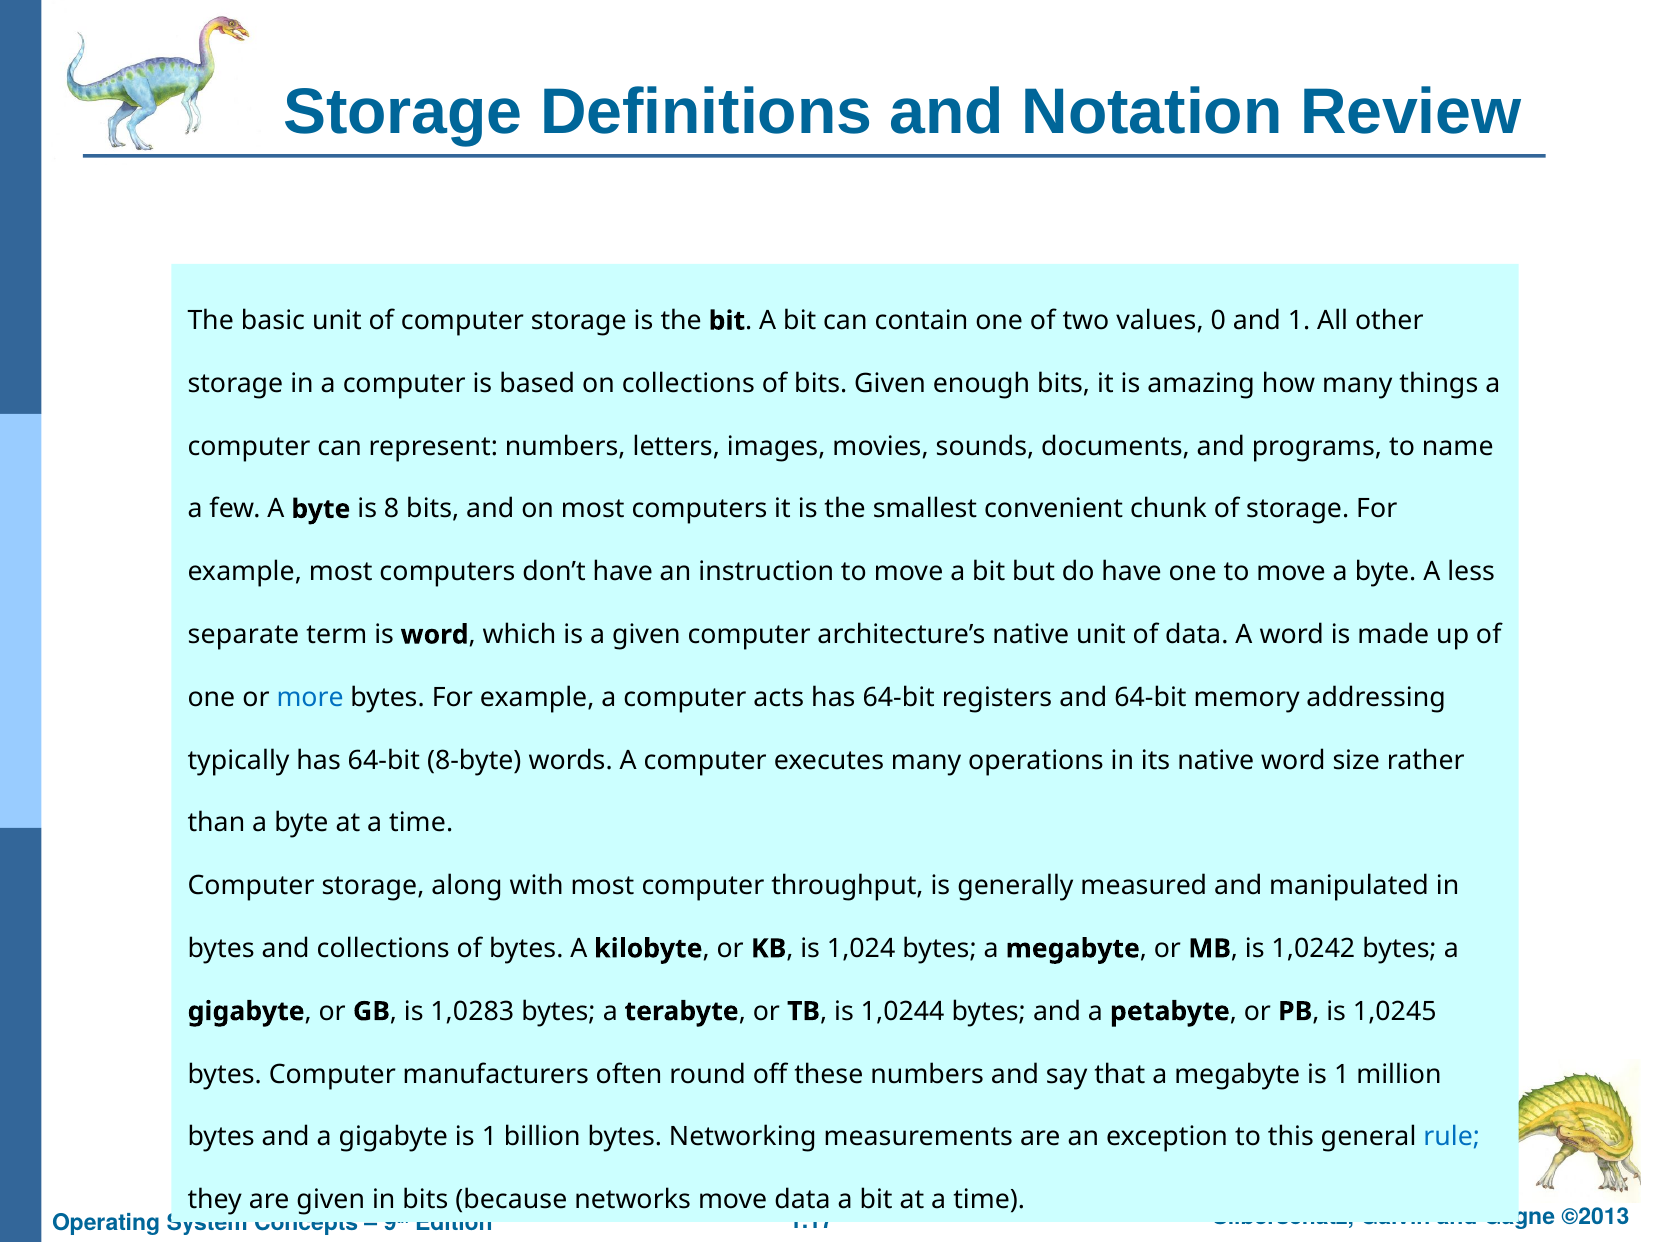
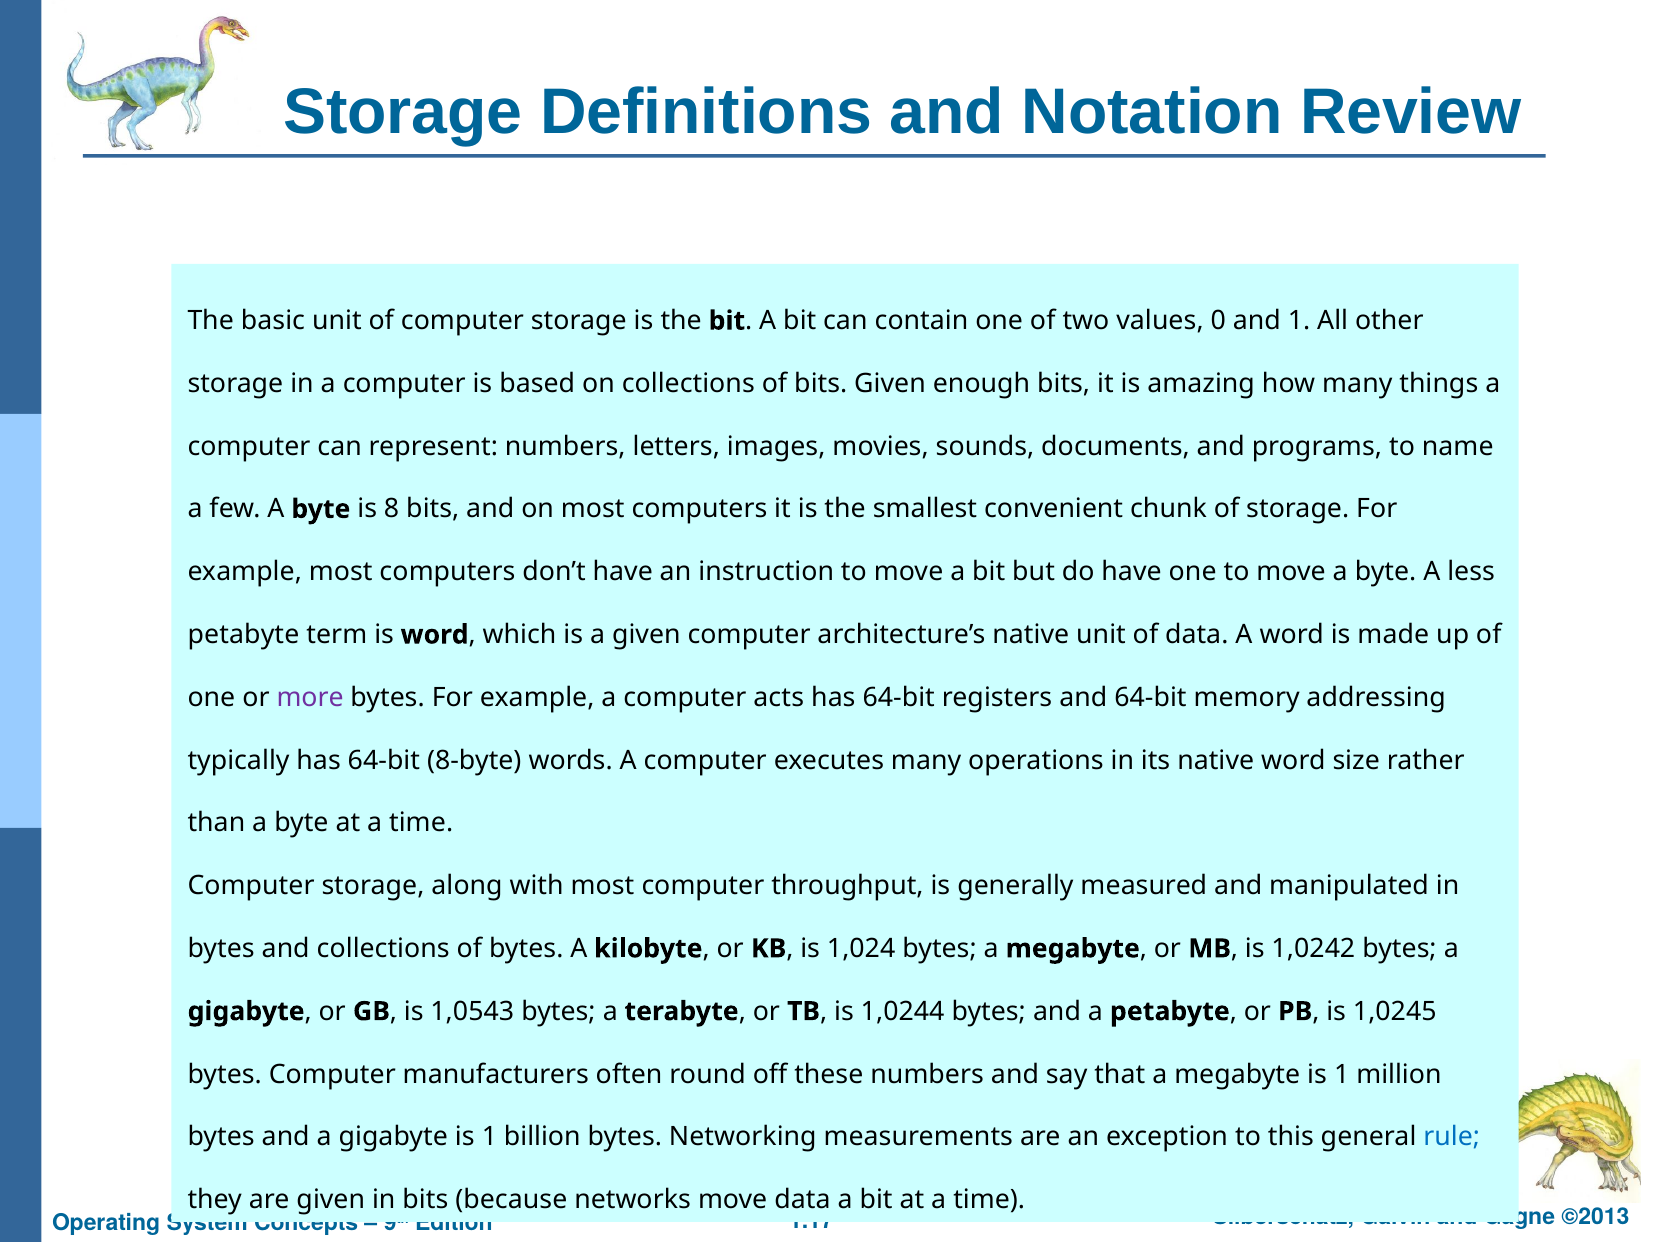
separate: separate -> petabyte (243, 635)
more colour: blue -> purple (310, 698)
1,0283: 1,0283 -> 1,0543 (472, 1011)
